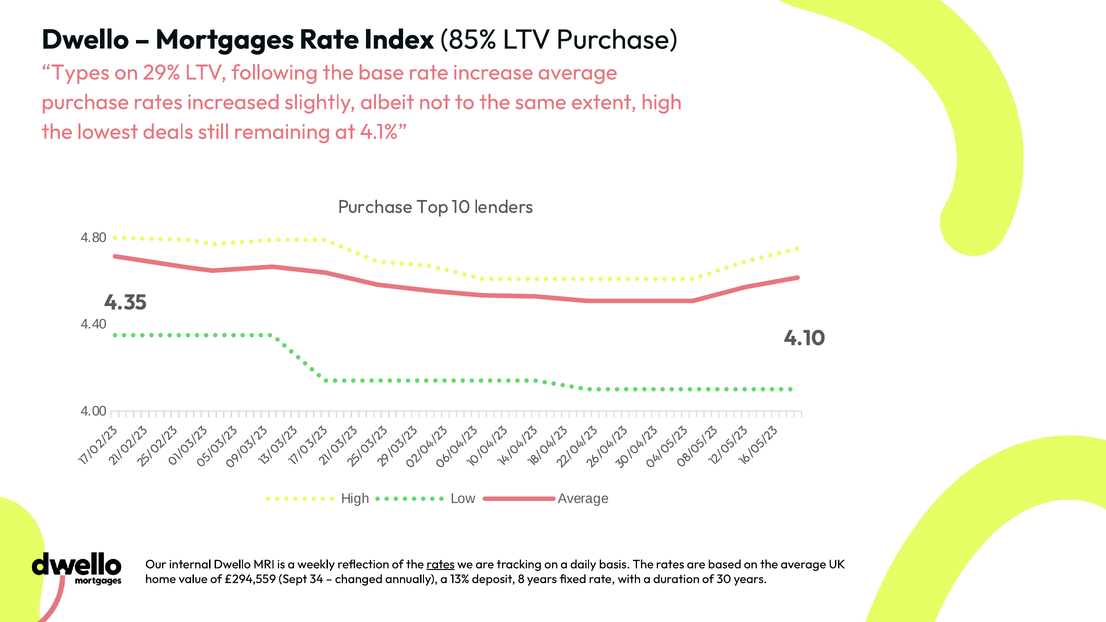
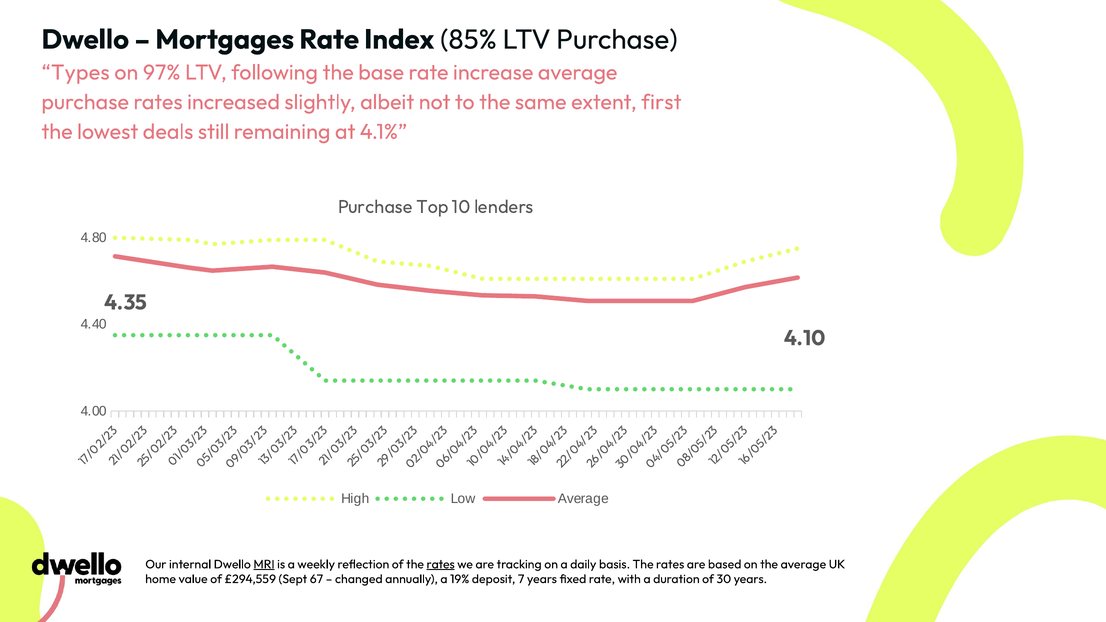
29%: 29% -> 97% (162, 72)
extent high: high -> first (661, 102)
MRI underline: none -> present (264, 564)
34: 34 -> 67 (316, 579)
13%: 13% -> 19% (460, 579)
8: 8 -> 7 (521, 579)
